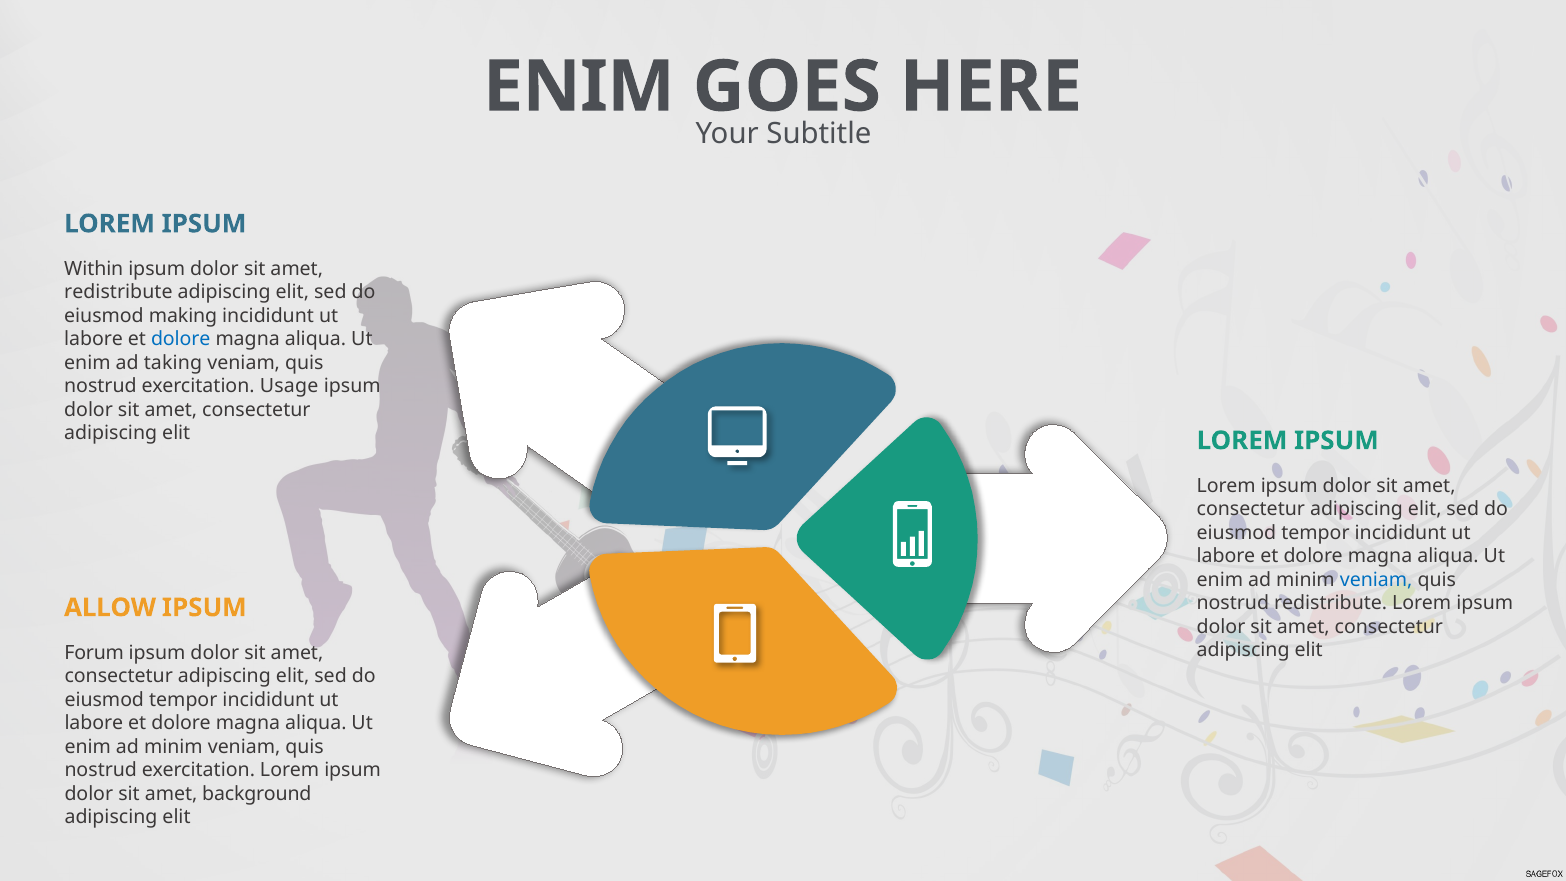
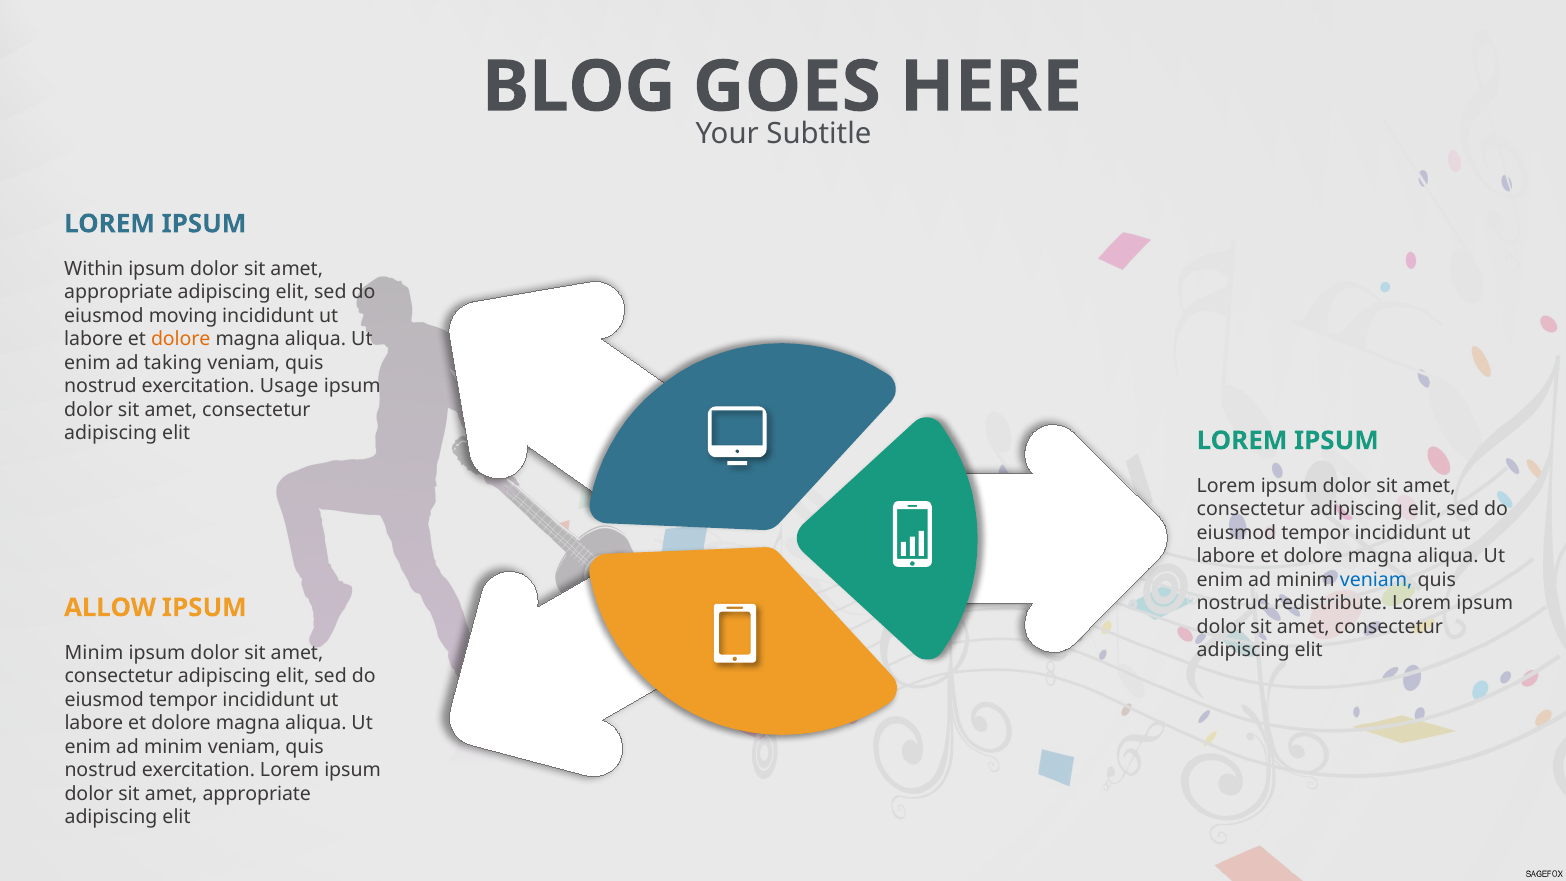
ENIM: ENIM -> BLOG (579, 87)
redistribute: redistribute -> appropriate (118, 292)
making: making -> moving (183, 316)
dolore colour: blue -> orange (181, 339)
Forum: Forum -> Minim (94, 653)
background: background -> appropriate (257, 794)
